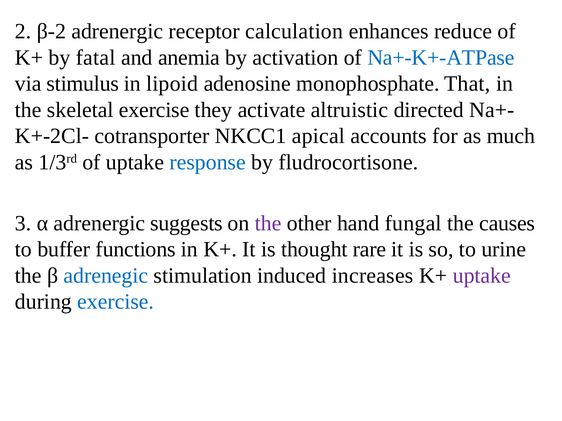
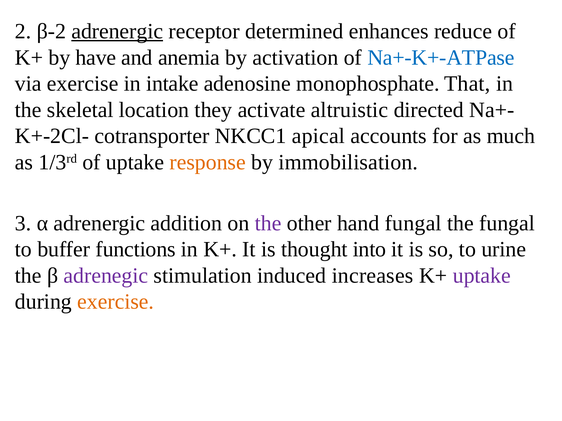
adrenergic underline: none -> present (117, 31)
calculation: calculation -> determined (294, 31)
fatal: fatal -> have (96, 58)
via stimulus: stimulus -> exercise (83, 84)
lipoid: lipoid -> intake (172, 84)
skeletal exercise: exercise -> location (154, 110)
response colour: blue -> orange (208, 162)
fludrocortisone: fludrocortisone -> immobilisation (348, 162)
suggests: suggests -> addition (186, 223)
the causes: causes -> fungal (507, 223)
rare: rare -> into (369, 250)
adrenegic colour: blue -> purple (106, 276)
exercise colour: blue -> orange (116, 302)
